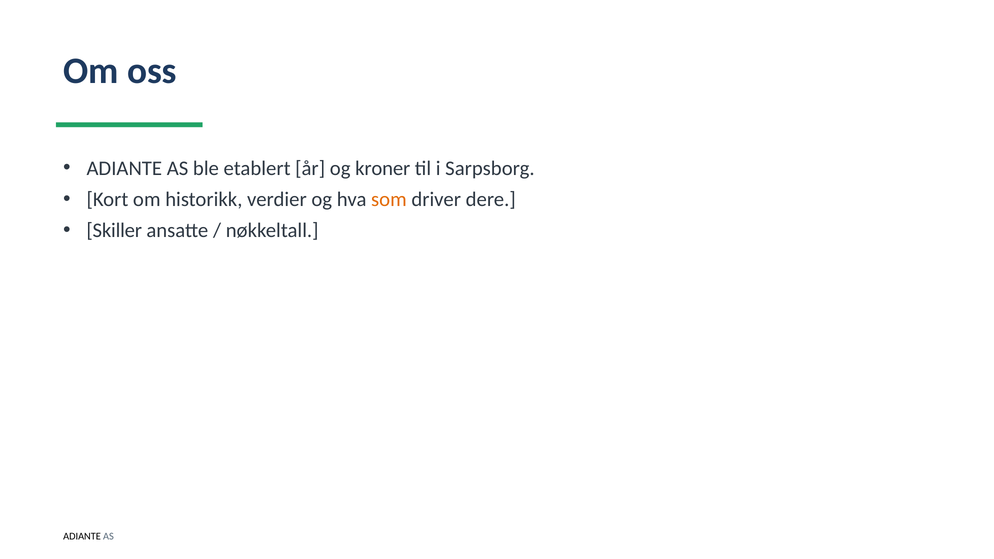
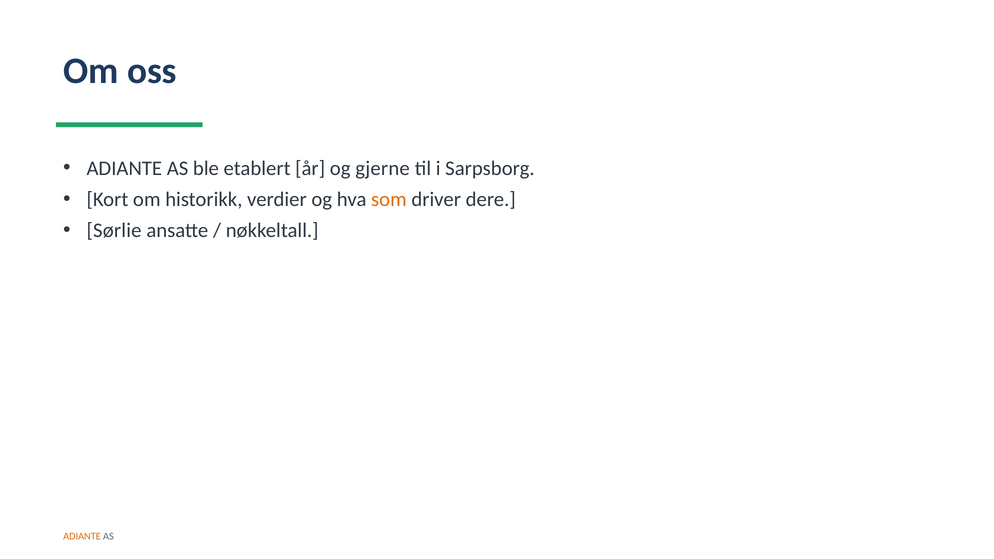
kroner: kroner -> gjerne (383, 168)
Skiller: Skiller -> Sørlie (114, 231)
ADIANTE colour: black -> orange (82, 536)
